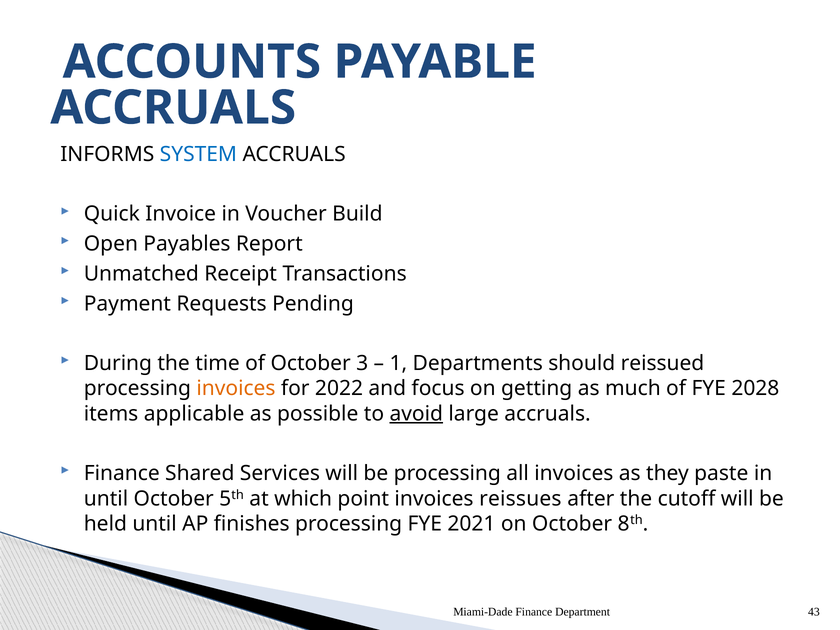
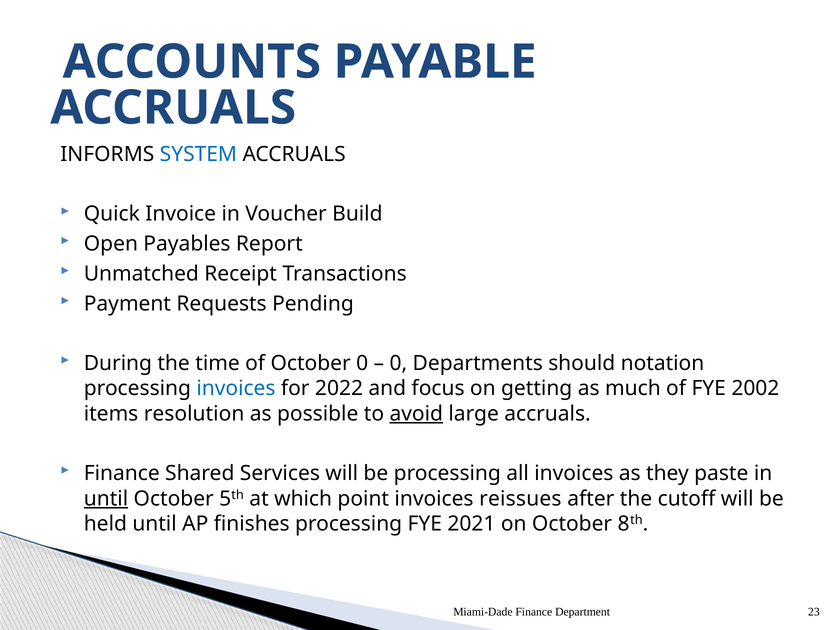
October 3: 3 -> 0 (362, 363)
1: 1 -> 0 (398, 363)
reissued: reissued -> notation (662, 363)
invoices colour: orange -> blue (236, 389)
2028: 2028 -> 2002 (755, 389)
applicable: applicable -> resolution (194, 414)
until underline: none -> present (106, 499)
43: 43 -> 23 (814, 612)
